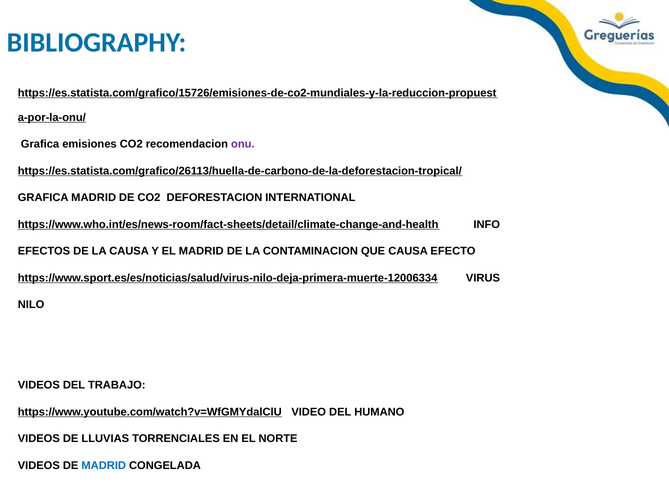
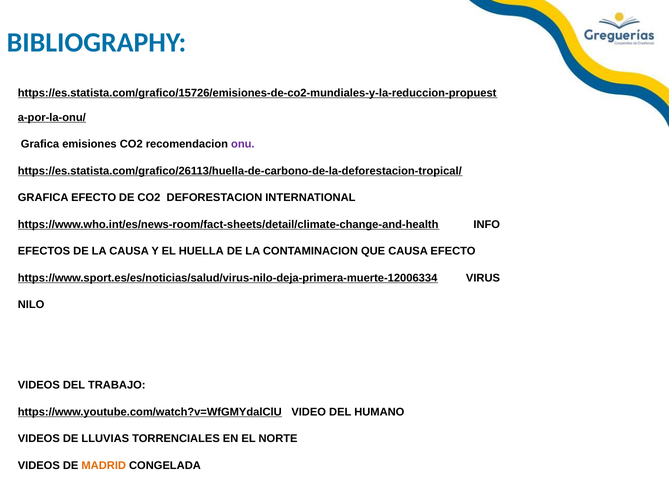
GRAFICA MADRID: MADRID -> EFECTO (94, 198)
EL MADRID: MADRID -> HUELLA (201, 251)
MADRID colour: blue -> orange (104, 465)
